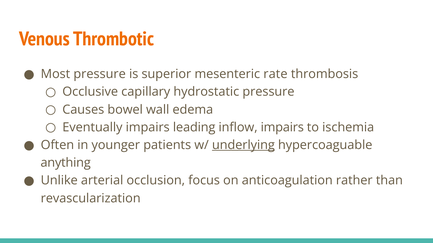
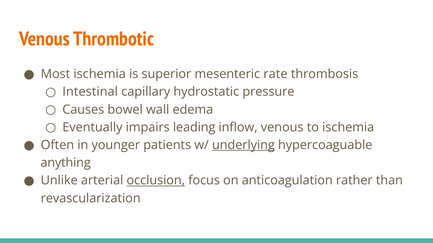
Most pressure: pressure -> ischemia (100, 74)
Occlusive: Occlusive -> Intestinal (90, 92)
inflow impairs: impairs -> venous (282, 128)
occlusion underline: none -> present (156, 181)
